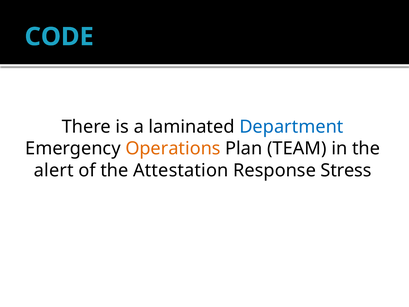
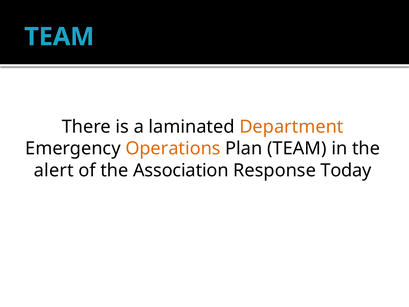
CODE: CODE -> TEAM (59, 37)
Department colour: blue -> orange (291, 127)
Attestation: Attestation -> Association (181, 170)
Stress: Stress -> Today (346, 170)
